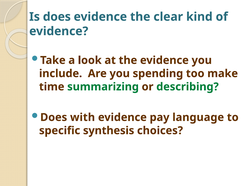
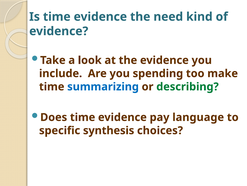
Is does: does -> time (57, 17)
clear: clear -> need (168, 17)
summarizing colour: green -> blue (103, 86)
Does with: with -> time (83, 117)
